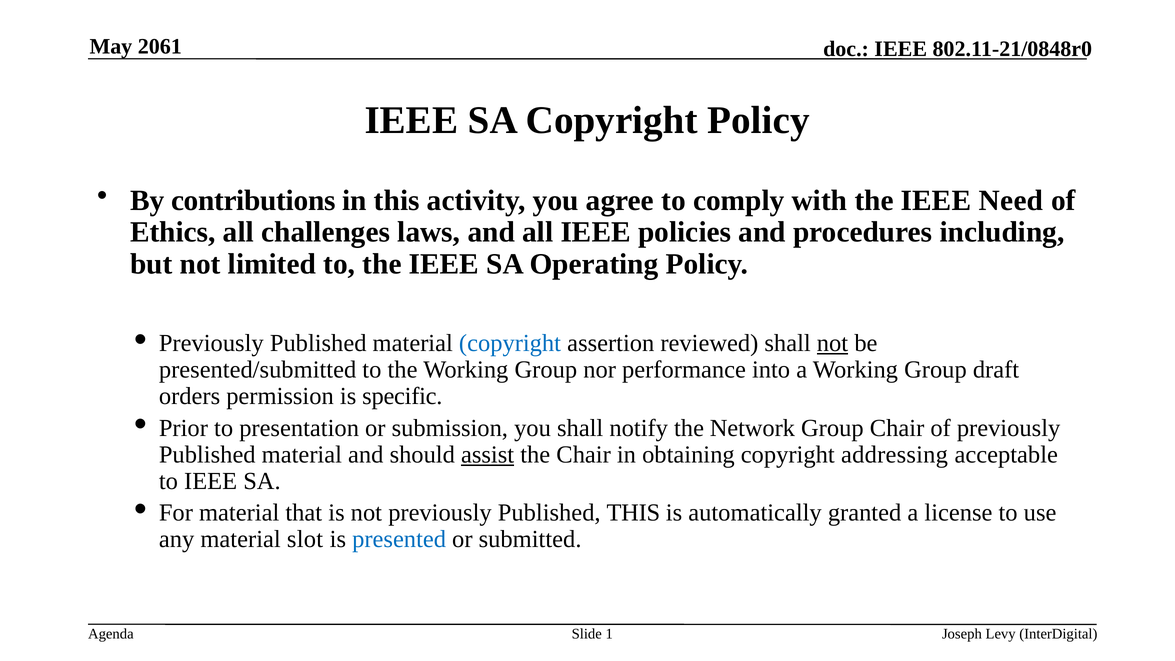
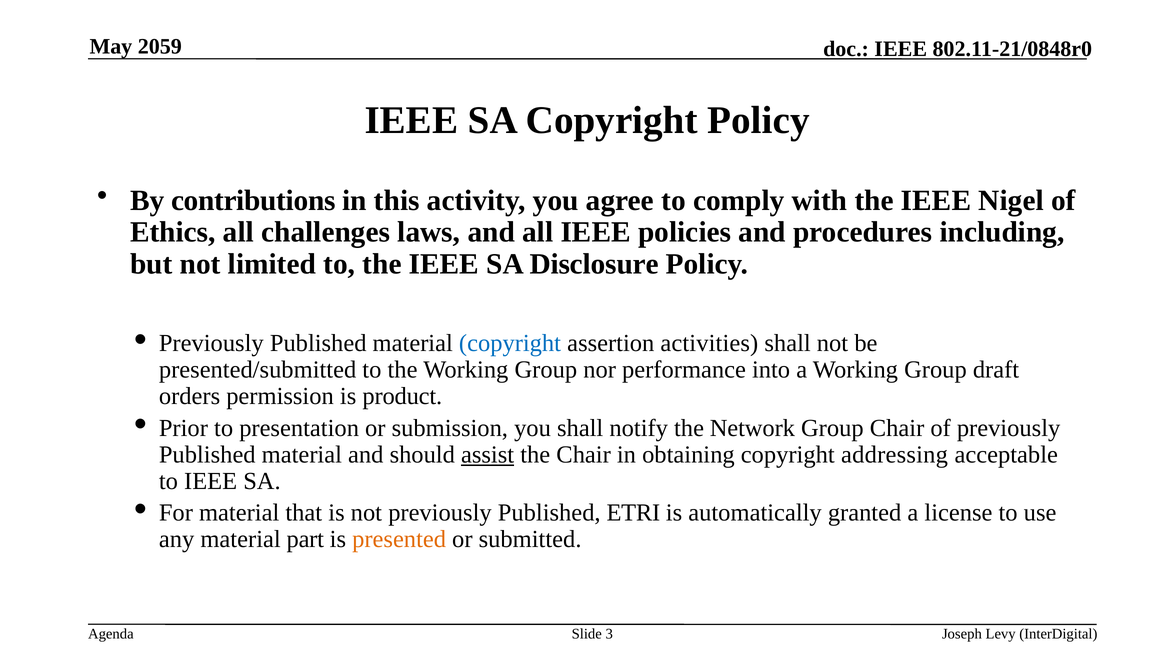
2061: 2061 -> 2059 (160, 47)
Need: Need -> Nigel (1011, 200)
Operating: Operating -> Disclosure (594, 264)
reviewed: reviewed -> activities (709, 343)
not underline: present -> none (832, 343)
specific: specific -> product (402, 396)
Published THIS: THIS -> ETRI (633, 513)
slot: slot -> part (305, 539)
presented colour: blue -> orange (399, 539)
1: 1 -> 3 (609, 634)
